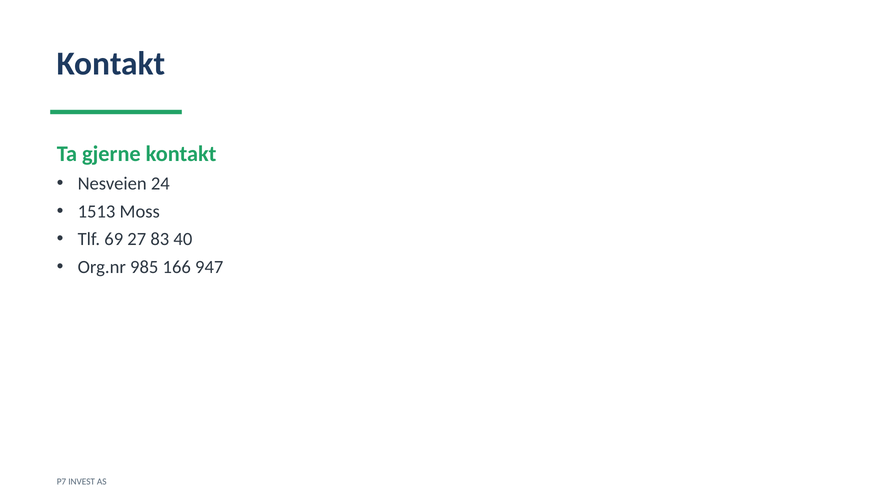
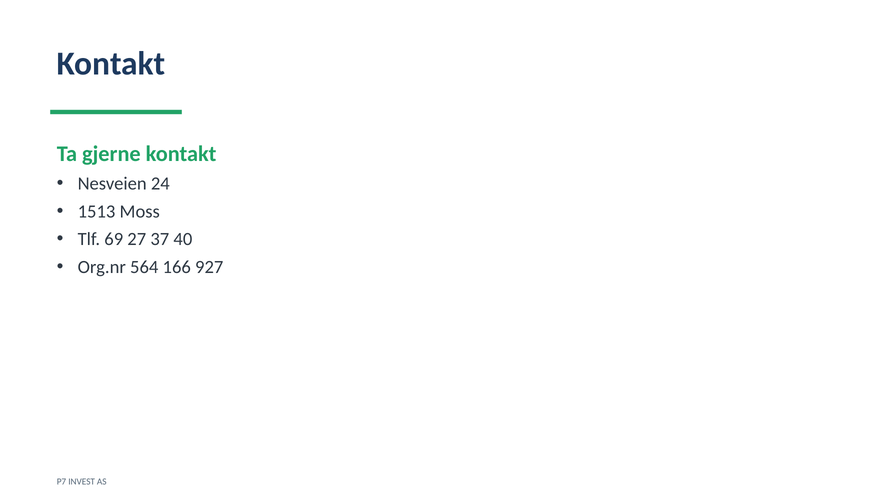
83: 83 -> 37 (160, 239)
985: 985 -> 564 (144, 267)
947: 947 -> 927 (209, 267)
